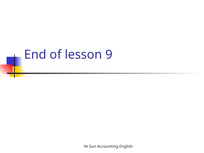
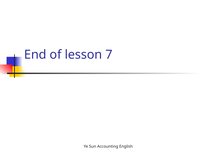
9: 9 -> 7 (109, 55)
